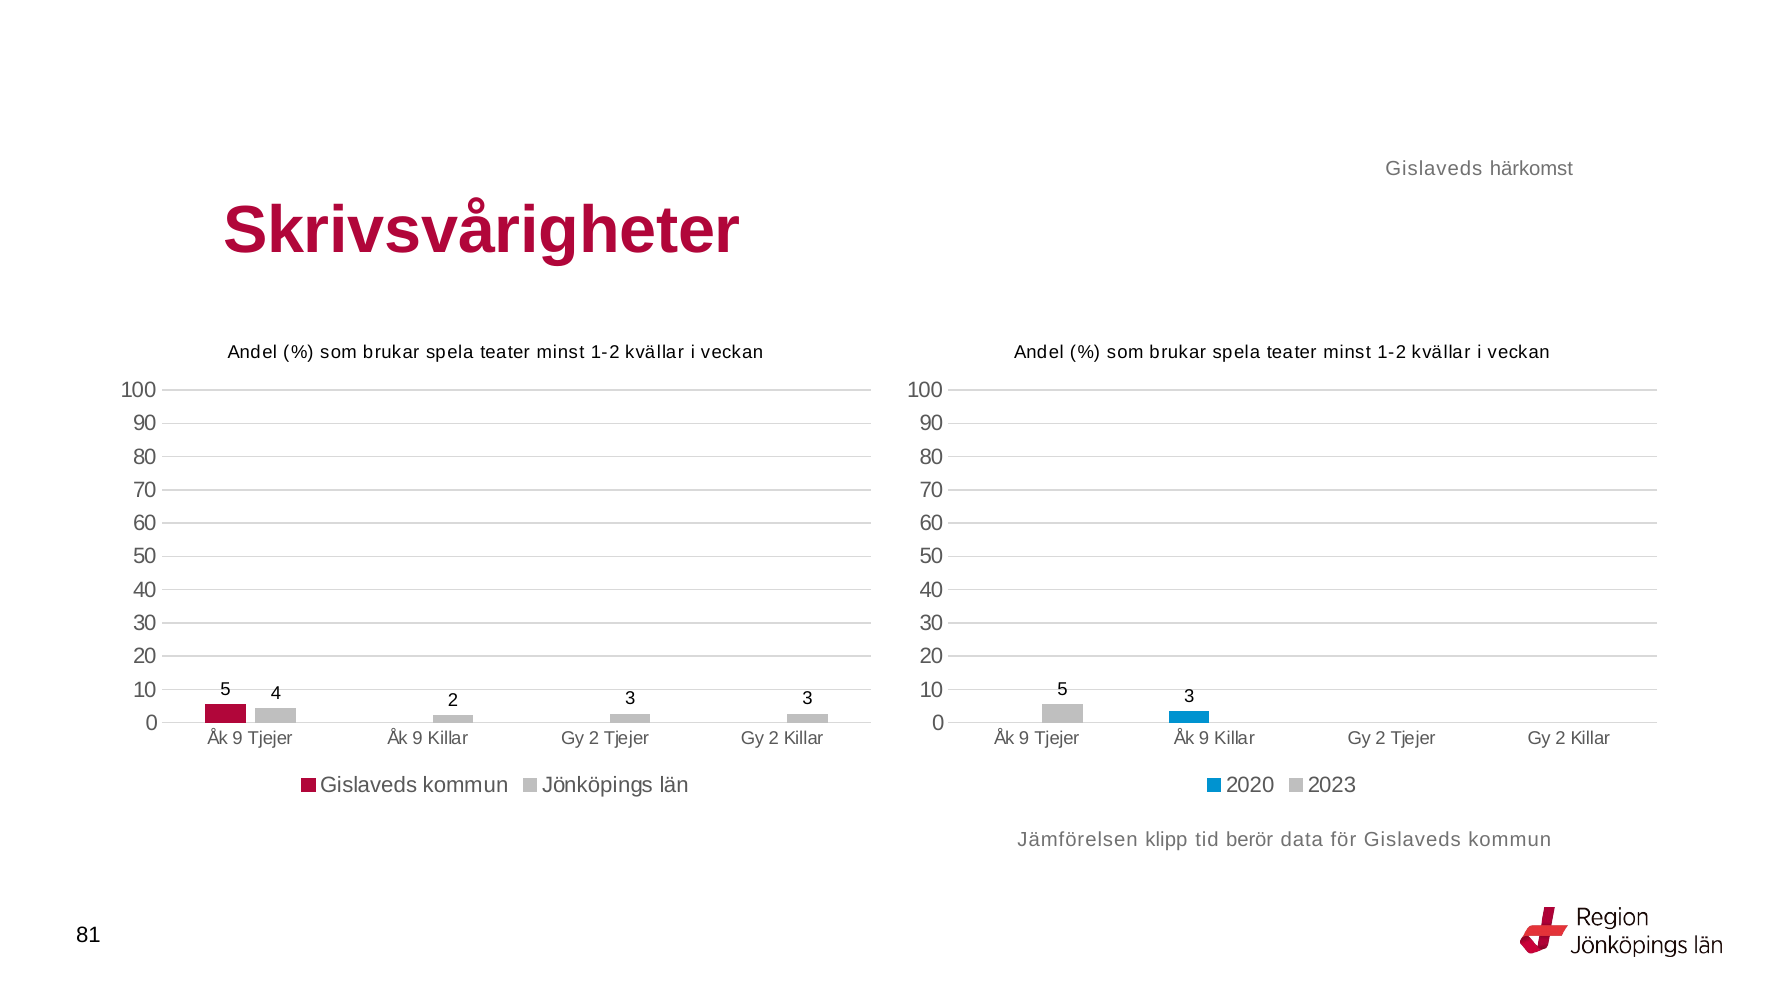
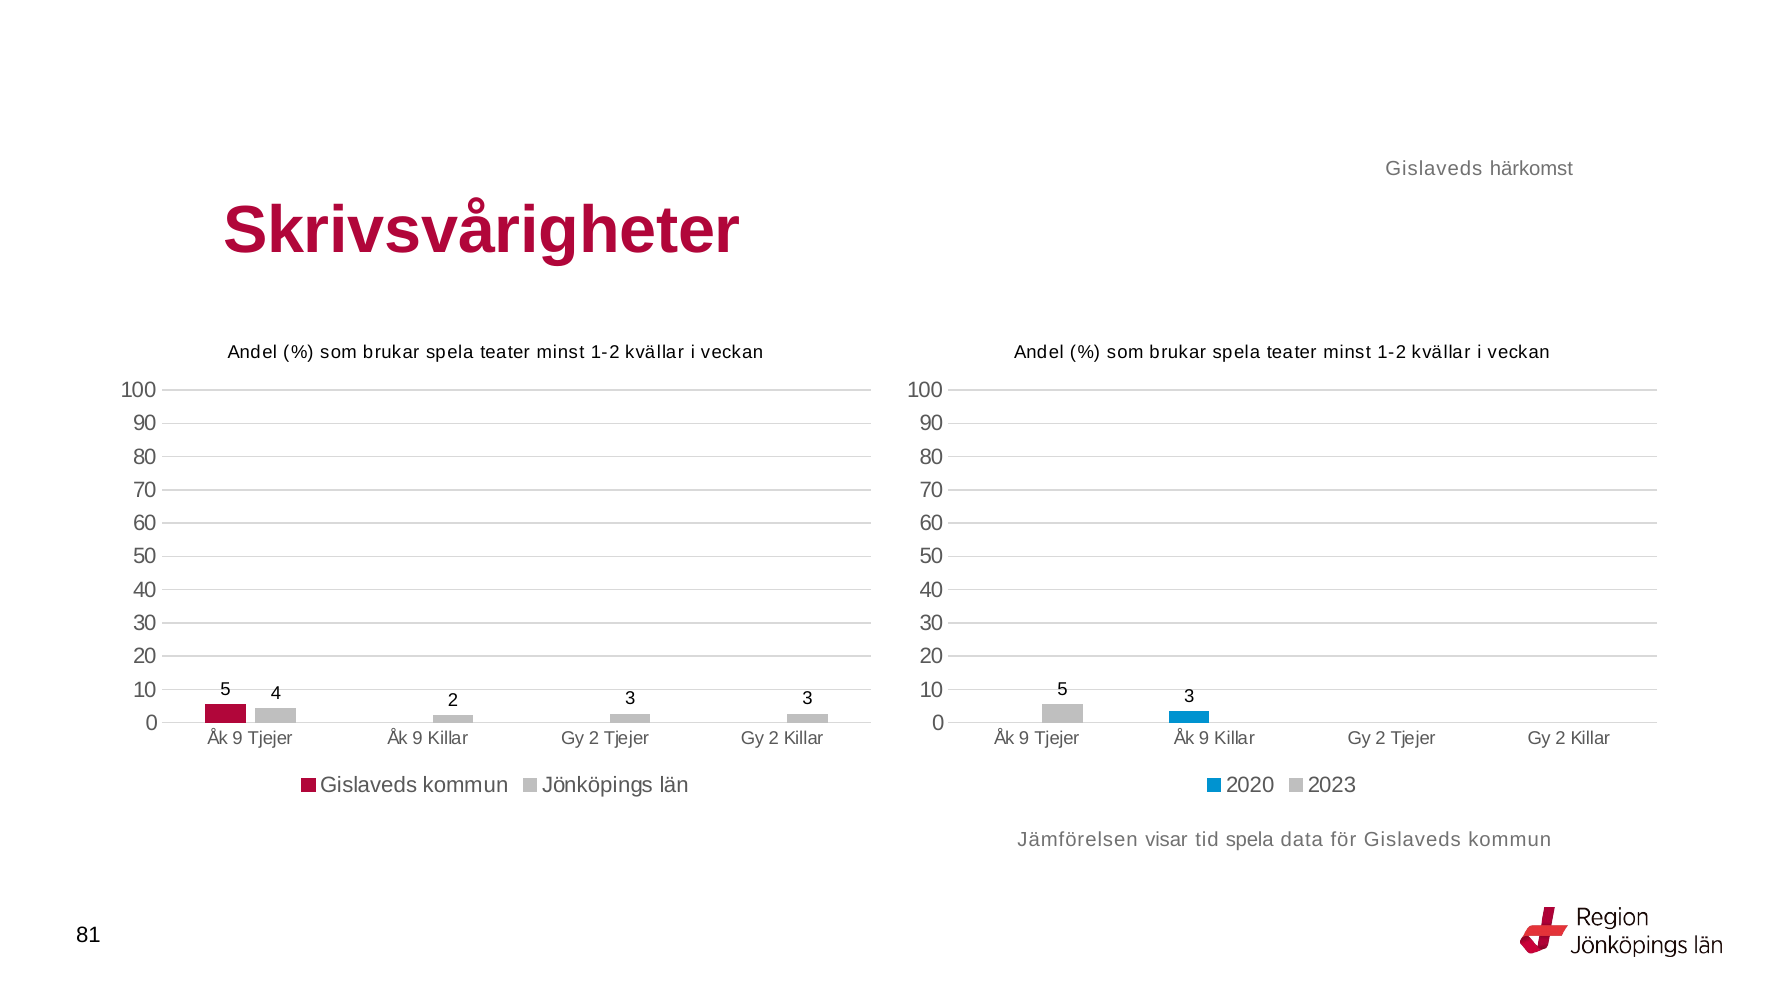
klipp: klipp -> visar (1166, 840)
tid berör: berör -> spela (1250, 840)
